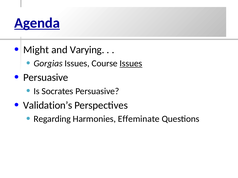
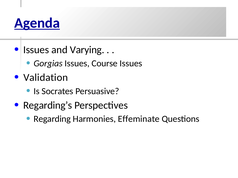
Might: Might -> Issues (36, 50)
Issues underline: present -> none (131, 64)
Persuasive: Persuasive -> Validation (46, 78)
Validation’s: Validation’s -> Regarding’s (48, 105)
